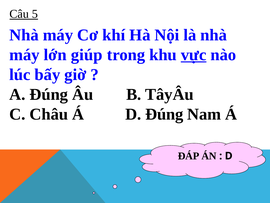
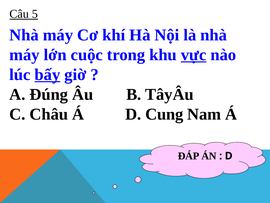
giúp: giúp -> cuộc (87, 55)
bấy underline: none -> present (47, 74)
D Đúng: Đúng -> Cung (164, 114)
